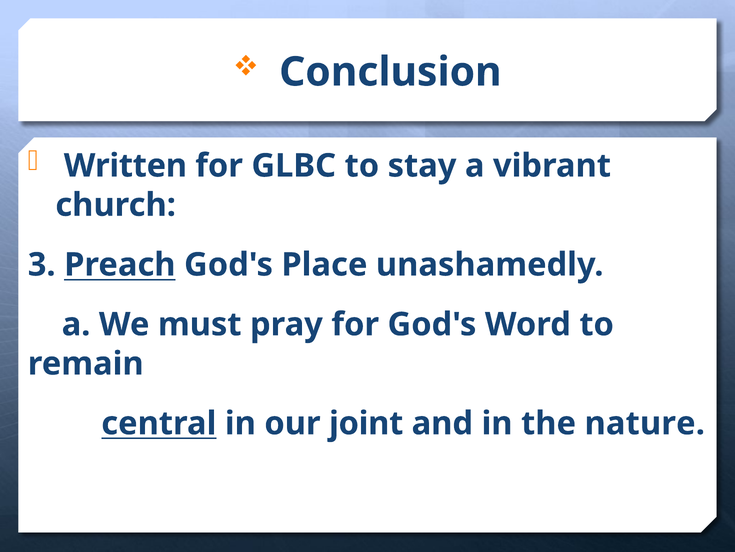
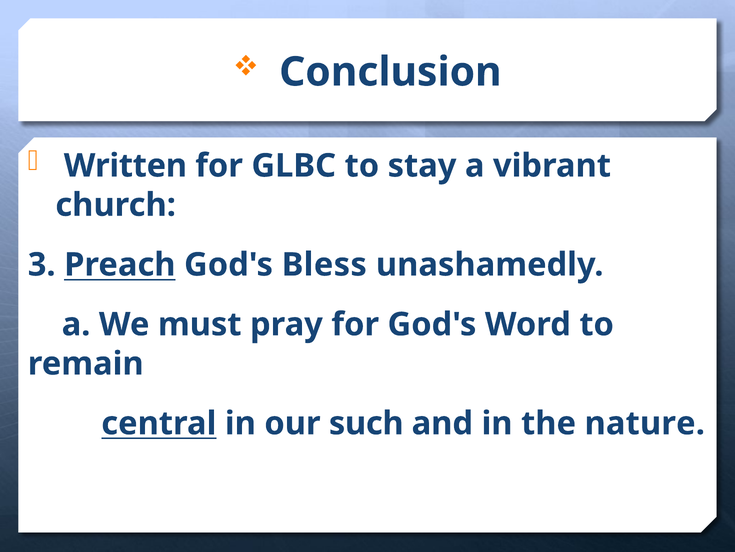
Place: Place -> Bless (324, 264)
joint: joint -> such (366, 423)
